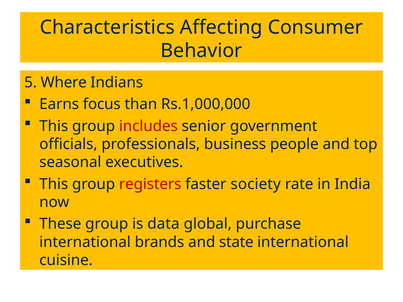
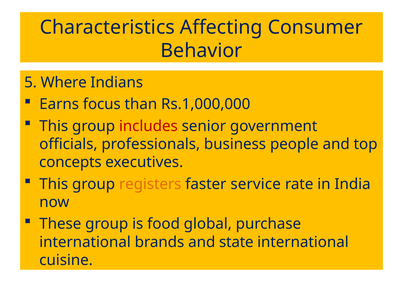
seasonal: seasonal -> concepts (70, 162)
registers colour: red -> orange (150, 184)
society: society -> service (256, 184)
data: data -> food (164, 224)
